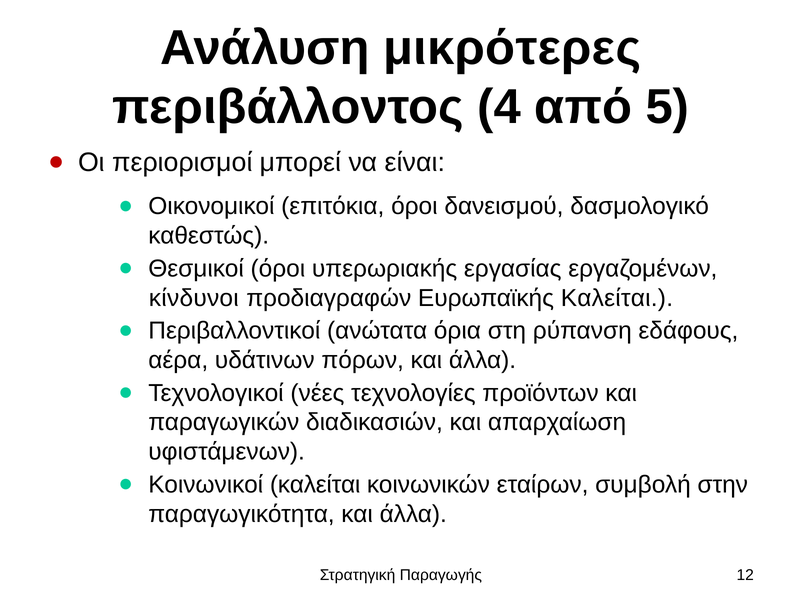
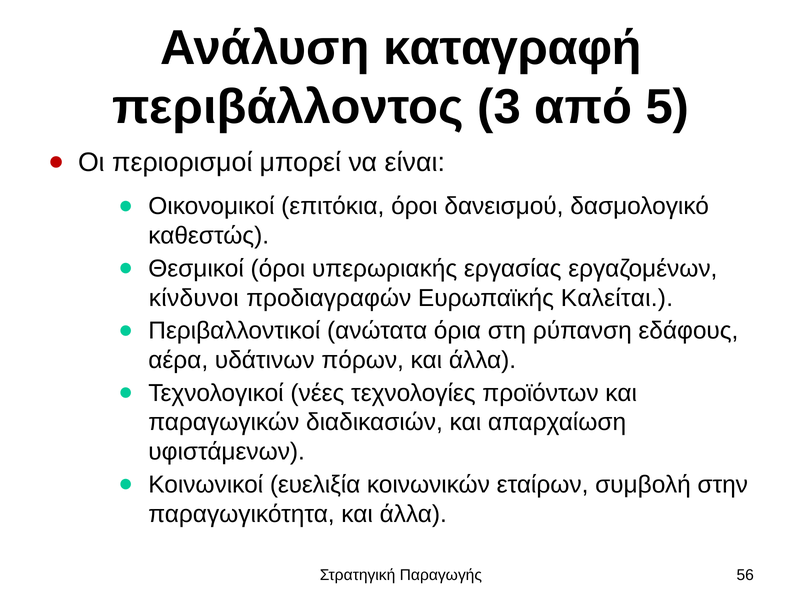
μικρότερες: μικρότερες -> καταγραφή (512, 48)
4: 4 -> 3 (499, 107)
Κοινωνικοί καλείται: καλείται -> ευελιξία (315, 484)
12: 12 -> 56 (745, 575)
